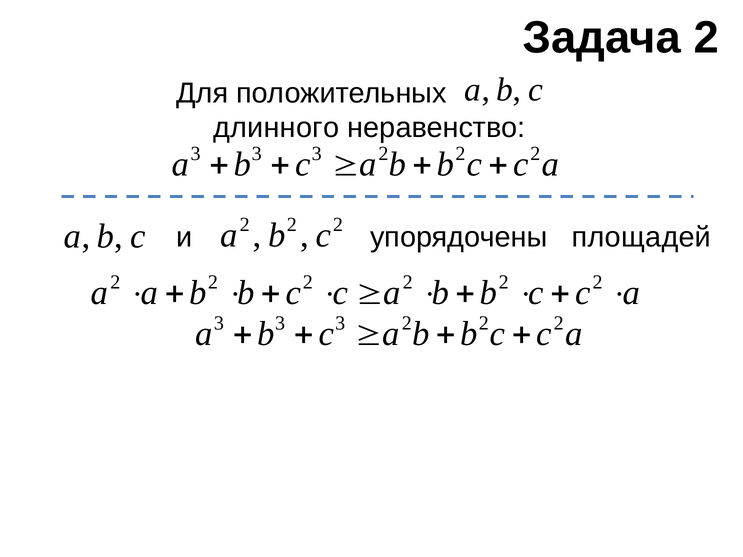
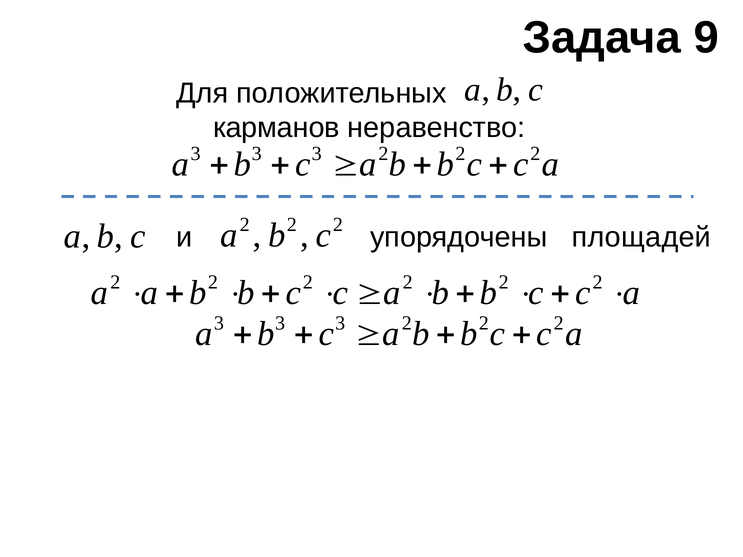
Задача 2: 2 -> 9 (706, 38)
длинного: длинного -> карманов (276, 128)
